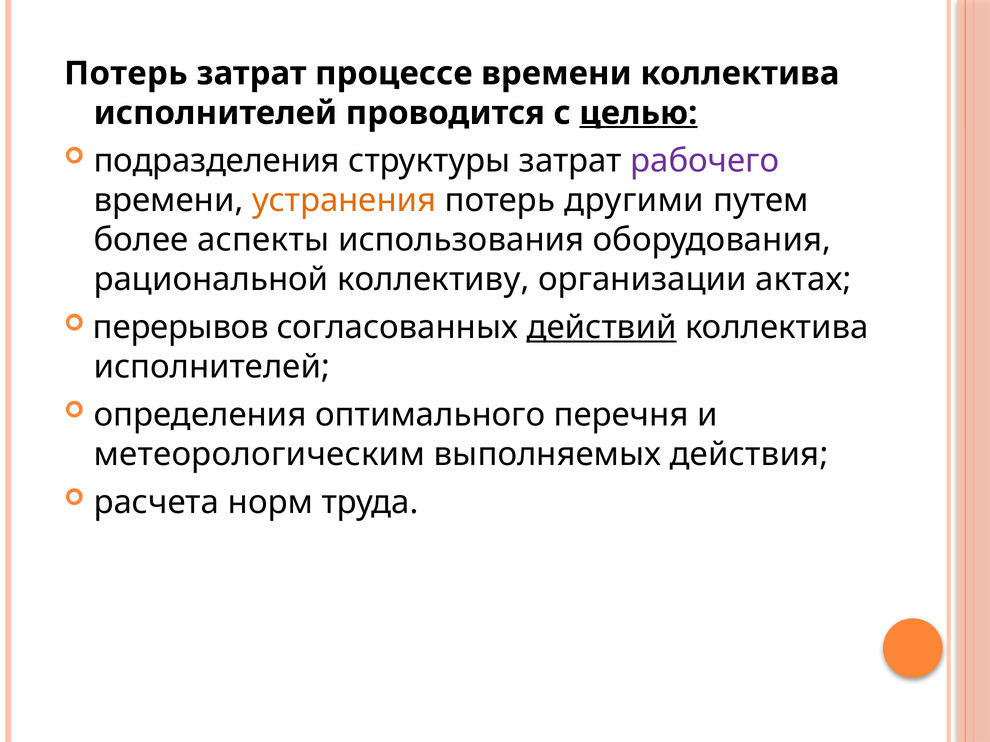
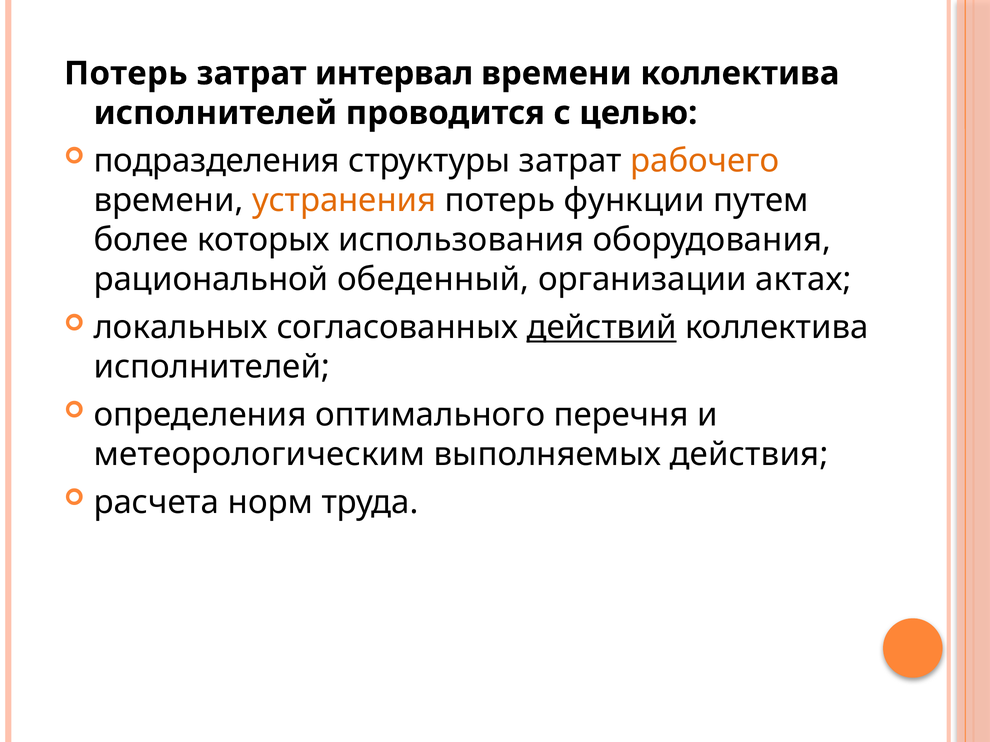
процессе: процессе -> интервал (394, 73)
целью underline: present -> none (638, 113)
рабочего colour: purple -> orange (705, 161)
другими: другими -> функции (634, 201)
аспекты: аспекты -> которых (263, 240)
коллективу: коллективу -> обеденный (433, 280)
перерывов: перерывов -> локальных (181, 328)
